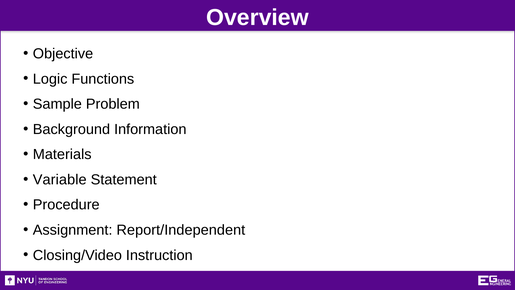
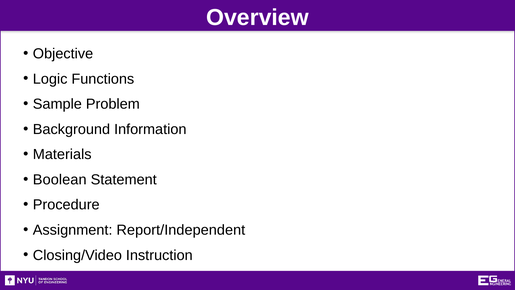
Variable: Variable -> Boolean (60, 179)
